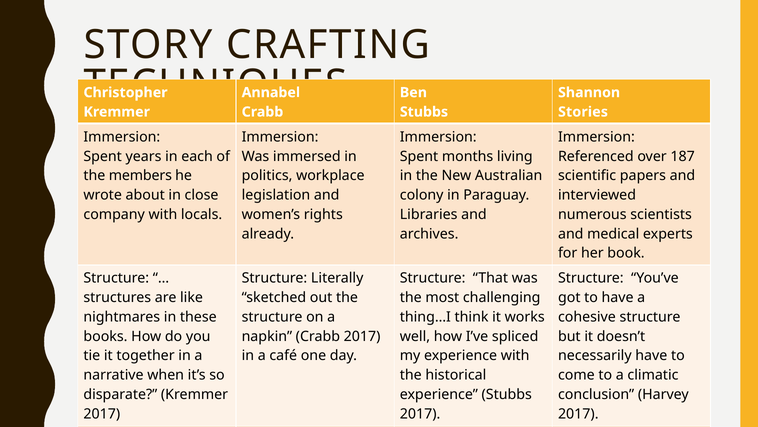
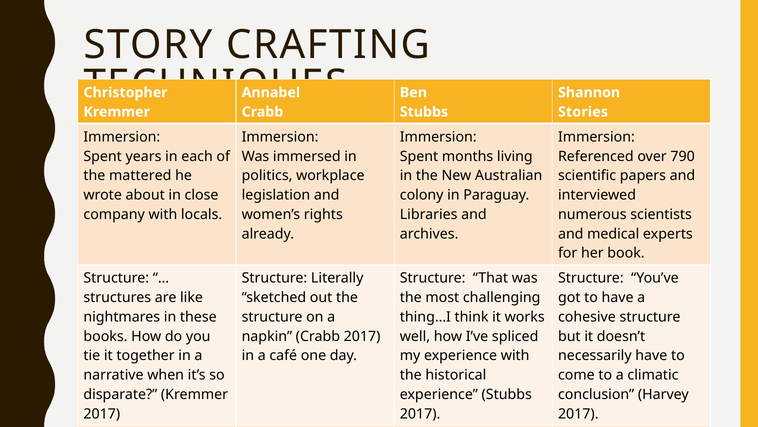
187: 187 -> 790 (683, 156)
members: members -> mattered (140, 175)
